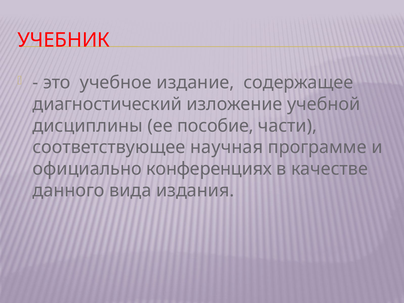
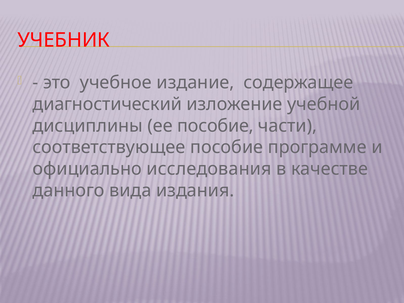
соответствующее научная: научная -> пособие (227, 147)
конференциях: конференциях -> исследования (209, 169)
